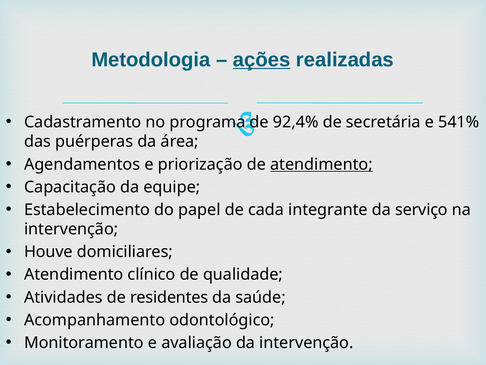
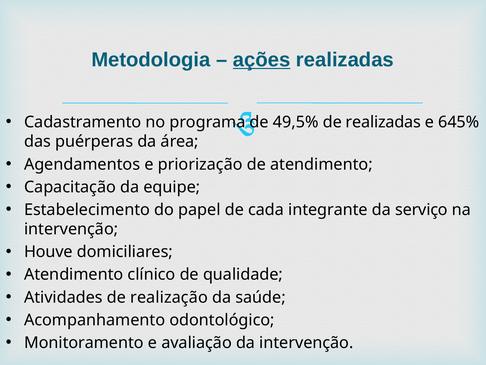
92,4%: 92,4% -> 49,5% (296, 122)
de secretária: secretária -> realizadas (383, 122)
541%: 541% -> 645% (459, 122)
atendimento underline: present -> none (321, 164)
residentes: residentes -> realização (169, 297)
